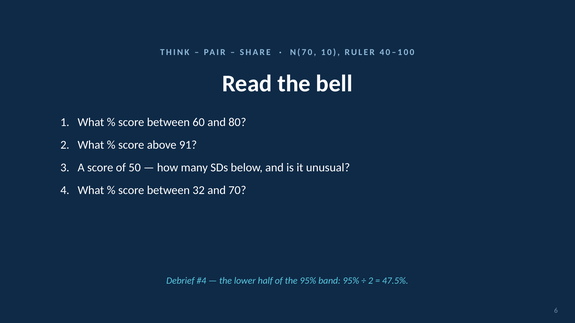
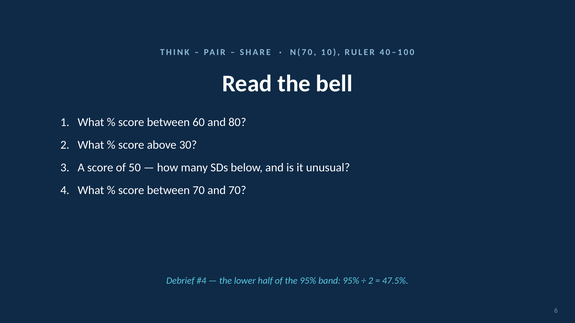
91: 91 -> 30 (188, 145)
between 32: 32 -> 70 (199, 191)
